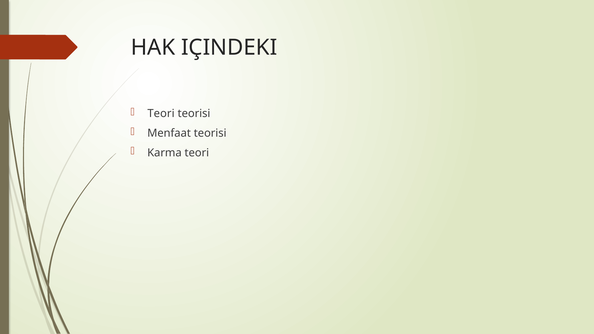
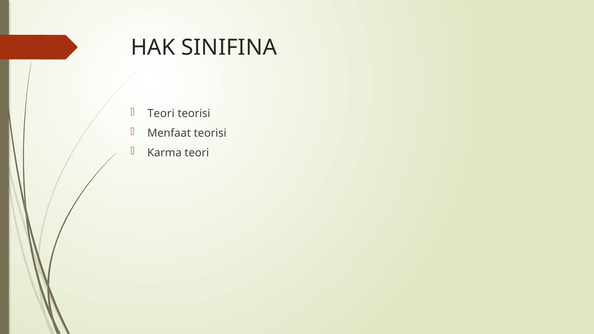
IÇINDEKI: IÇINDEKI -> SINIFINA (229, 48)
